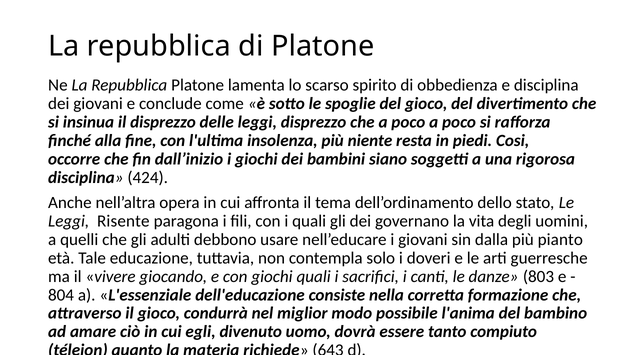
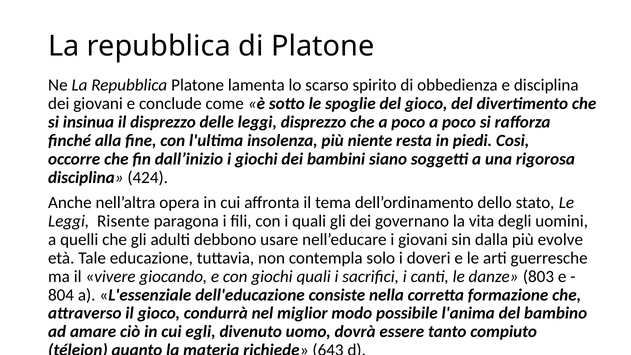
pianto: pianto -> evolve (560, 239)
